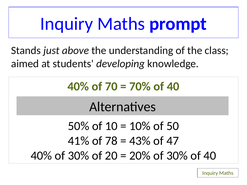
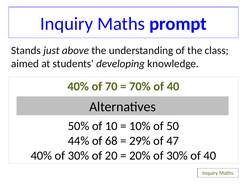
41%: 41% -> 44% (79, 141)
78: 78 -> 68 (111, 141)
43%: 43% -> 29% (140, 141)
